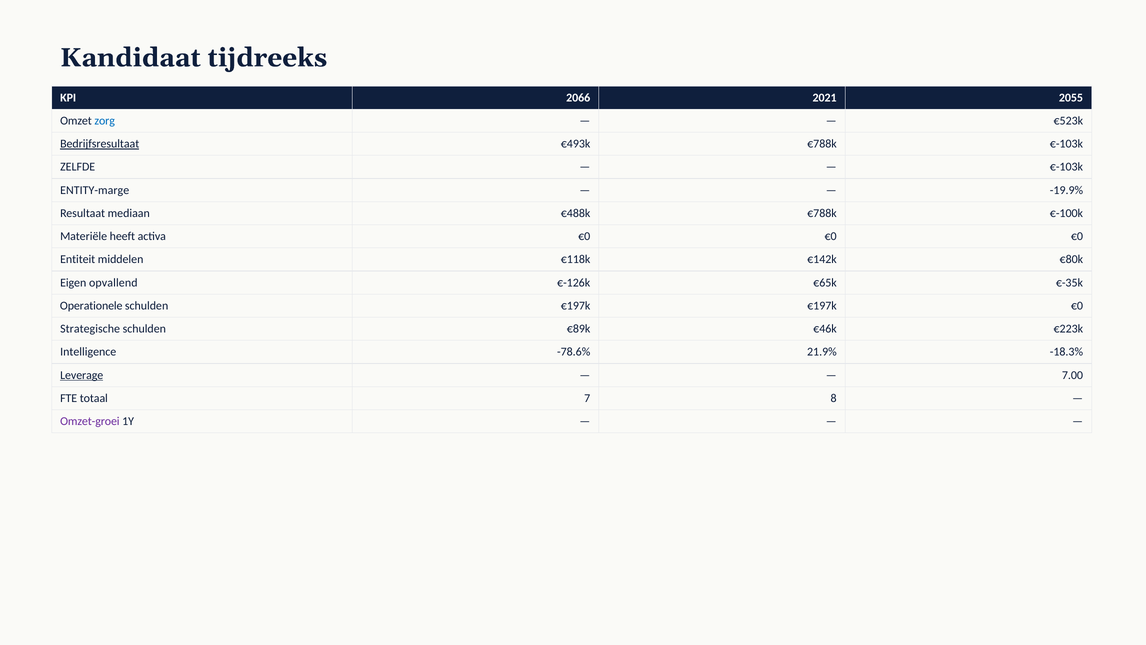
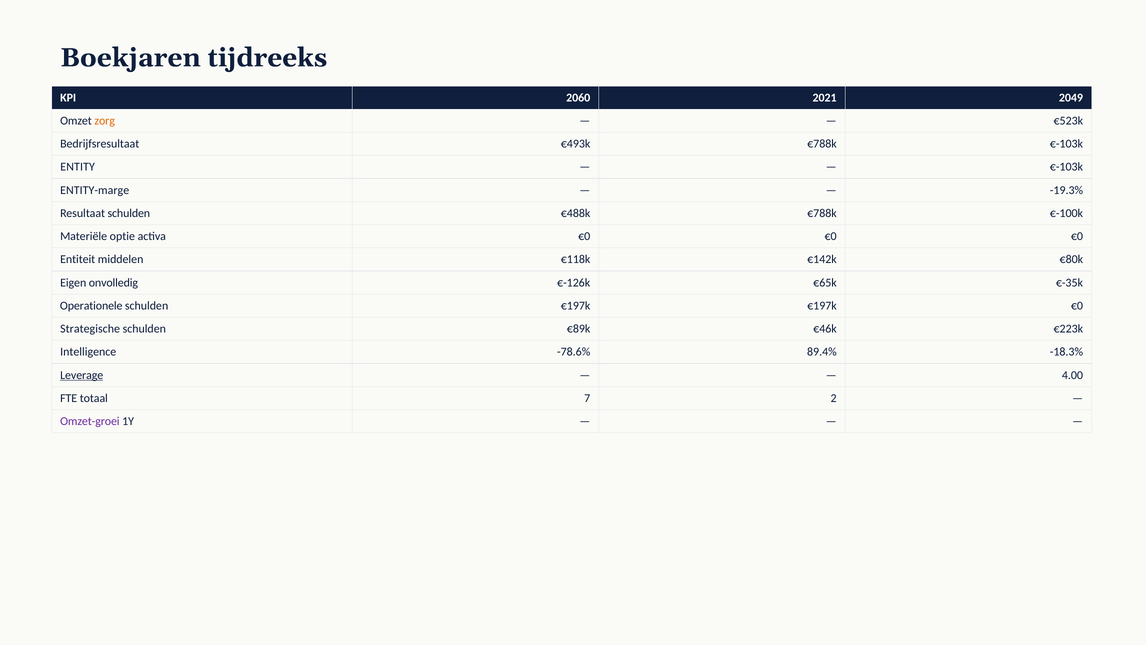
Kandidaat: Kandidaat -> Boekjaren (130, 58)
2066: 2066 -> 2060 (578, 98)
2055: 2055 -> 2049 (1071, 98)
zorg colour: blue -> orange (105, 121)
Bedrijfsresultaat underline: present -> none (100, 144)
ZELFDE: ZELFDE -> ENTITY (78, 167)
-19.9%: -19.9% -> -19.3% (1066, 190)
Resultaat mediaan: mediaan -> schulden (129, 213)
heeft: heeft -> optie (122, 236)
opvallend: opvallend -> onvolledig (113, 282)
21.9%: 21.9% -> 89.4% (822, 352)
7.00: 7.00 -> 4.00 (1072, 375)
8: 8 -> 2 (834, 398)
